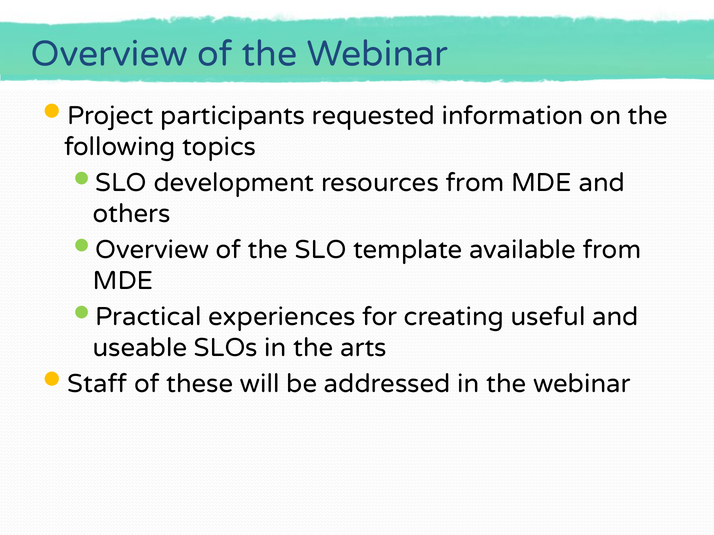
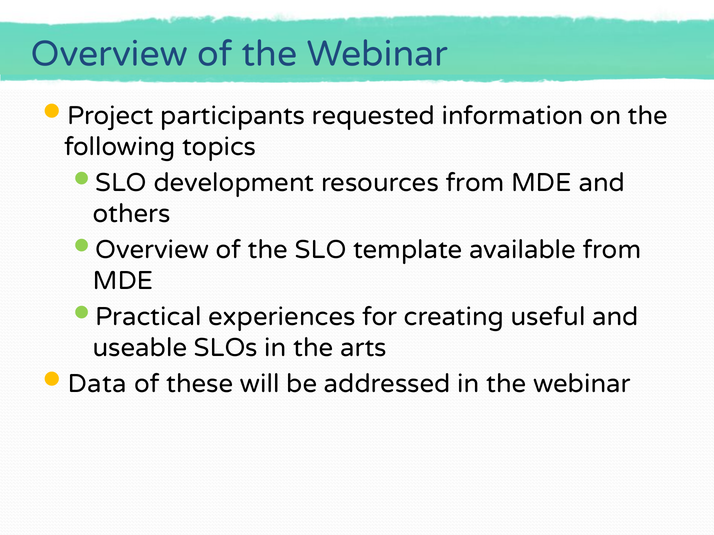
Staff: Staff -> Data (97, 384)
